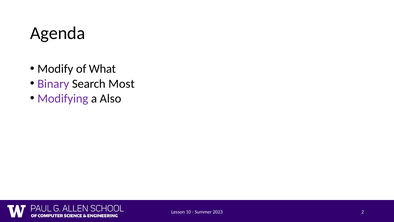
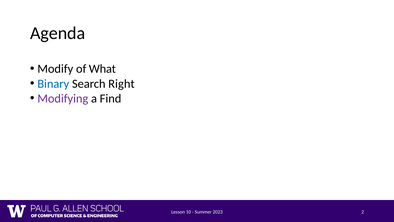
Binary colour: purple -> blue (53, 84)
Most: Most -> Right (121, 84)
Also: Also -> Find (111, 98)
